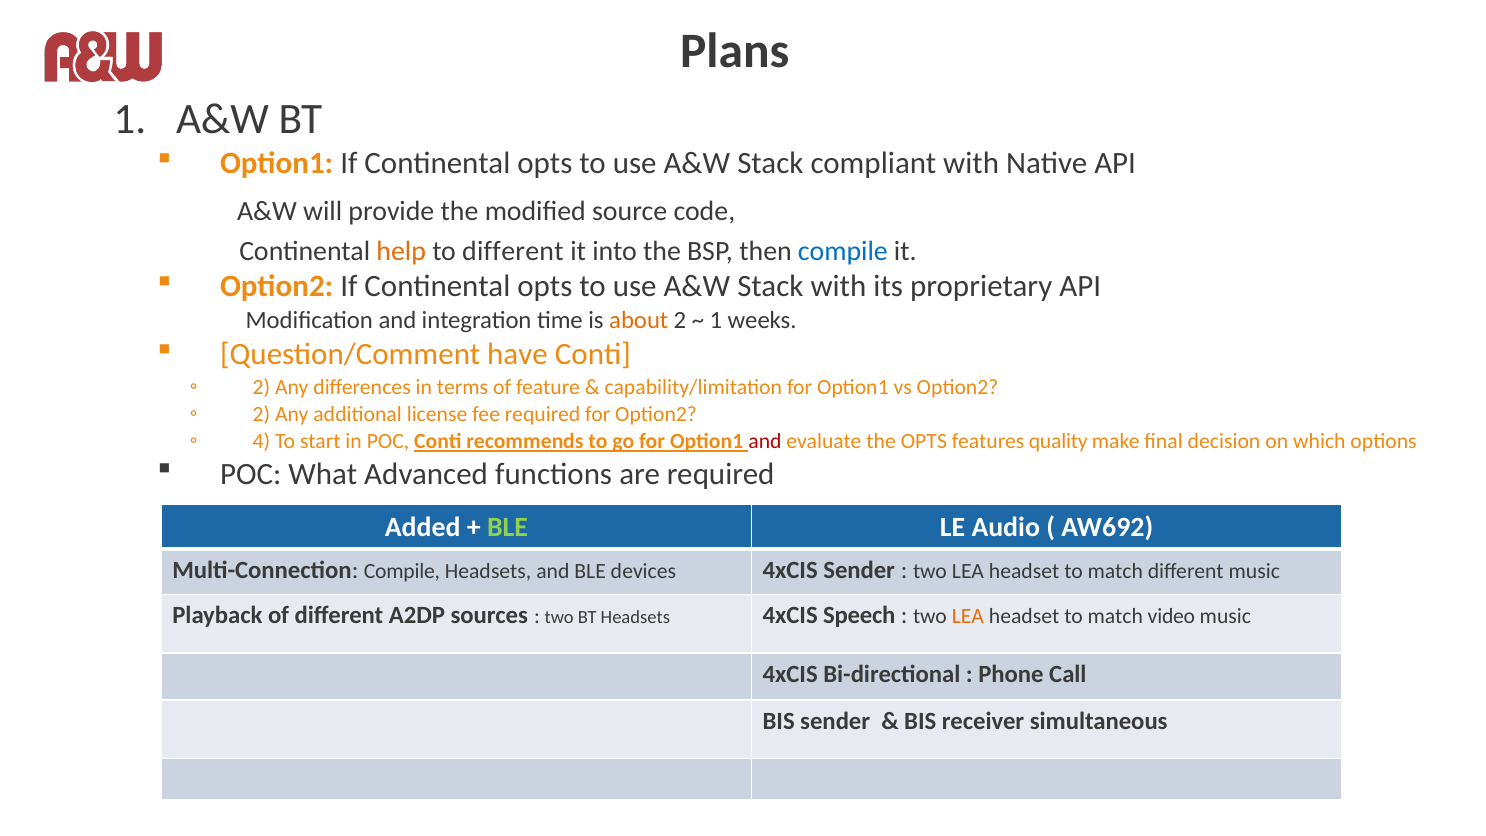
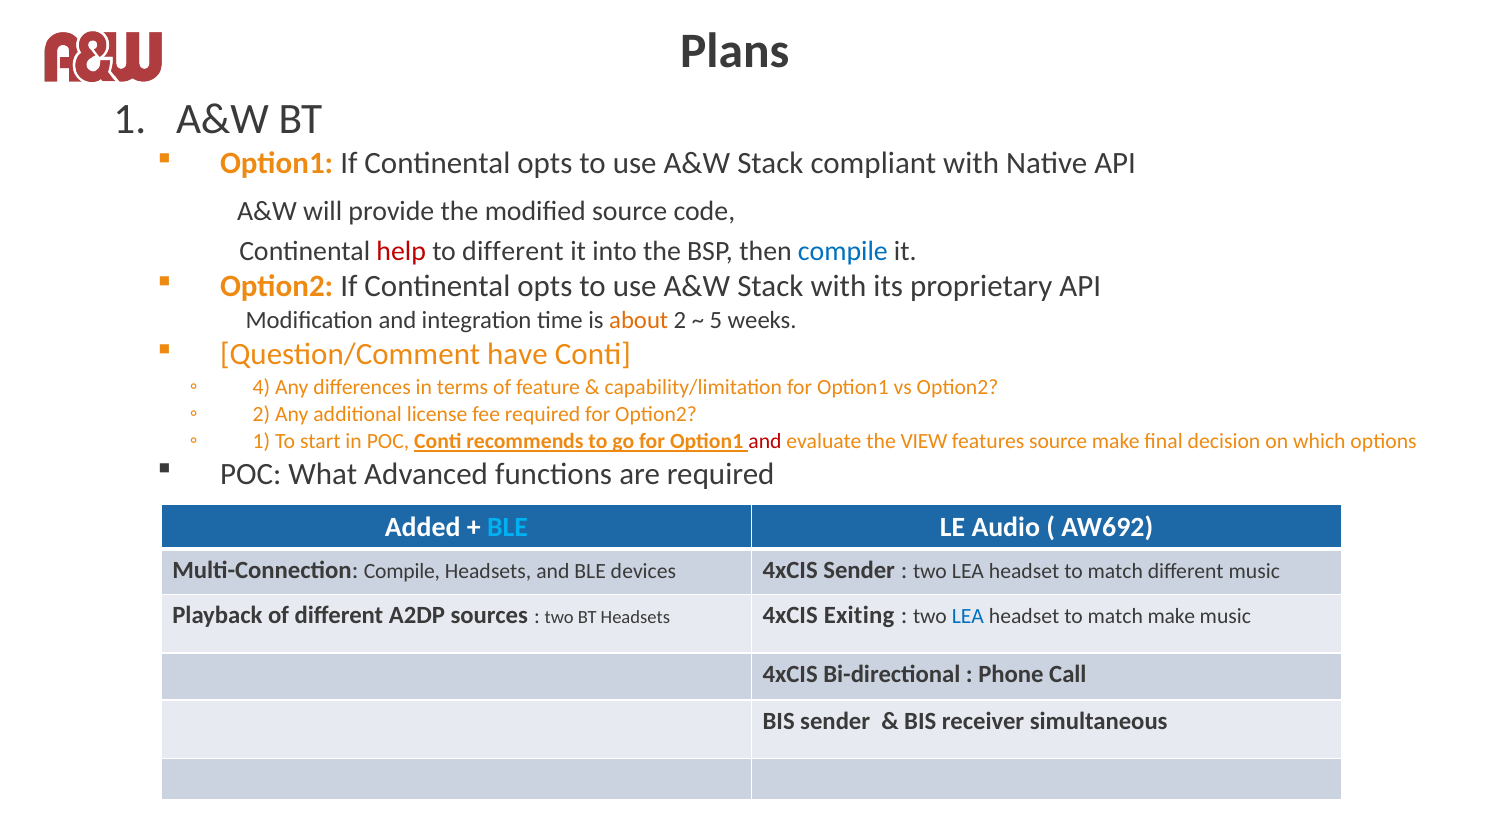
help colour: orange -> red (401, 251)
1: 1 -> 5 (716, 321)
2: 2 -> 4 (261, 387)
4: 4 -> 1 (261, 442)
the OPTS: OPTS -> VIEW (924, 442)
features quality: quality -> source (1058, 442)
BLE colour: light green -> light blue (508, 527)
Speech: Speech -> Exiting (859, 615)
LEA colour: orange -> blue (968, 616)
match video: video -> make (1171, 616)
